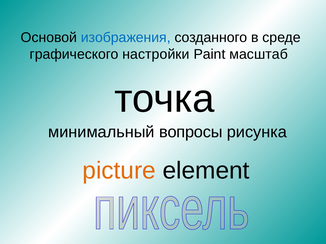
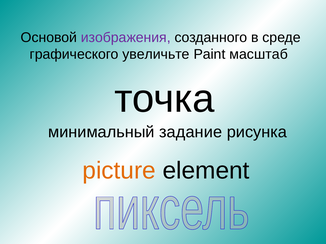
изображения colour: blue -> purple (126, 38)
настройки: настройки -> увеличьте (156, 54)
вопросы: вопросы -> задание (191, 132)
